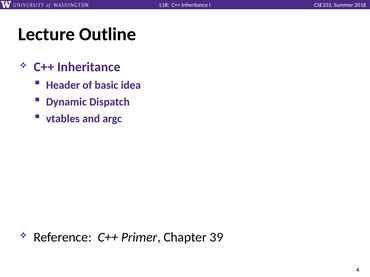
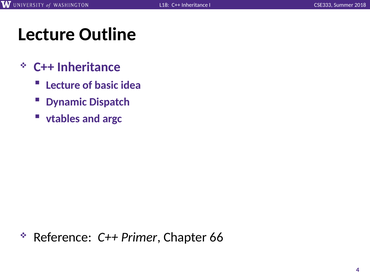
Header: Header -> Lecture (63, 85)
39: 39 -> 66 (217, 238)
